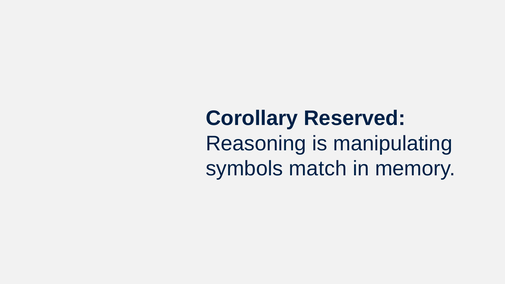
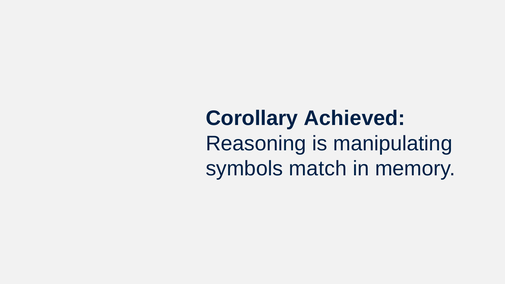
Reserved: Reserved -> Achieved (355, 118)
